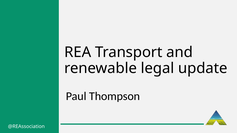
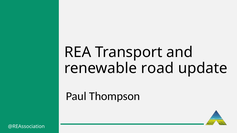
legal: legal -> road (157, 68)
